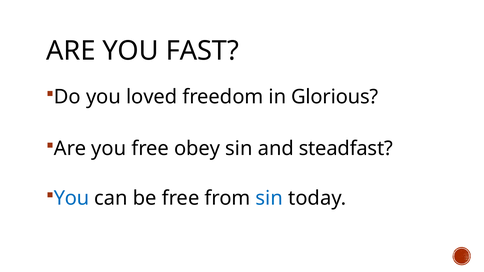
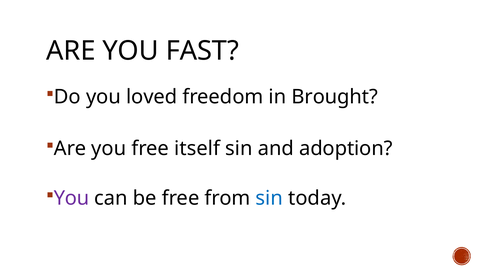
Glorious: Glorious -> Brought (335, 97)
obey: obey -> itself (197, 149)
steadfast: steadfast -> adoption (346, 149)
You colour: blue -> purple (72, 198)
